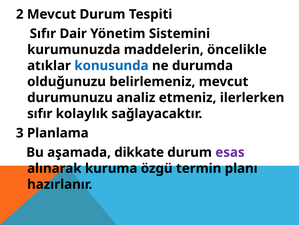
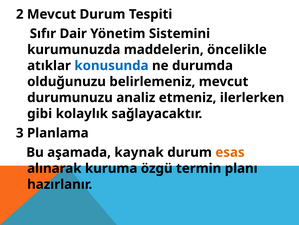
sıfır: sıfır -> gibi (40, 113)
dikkate: dikkate -> kaynak (139, 152)
esas colour: purple -> orange (230, 152)
